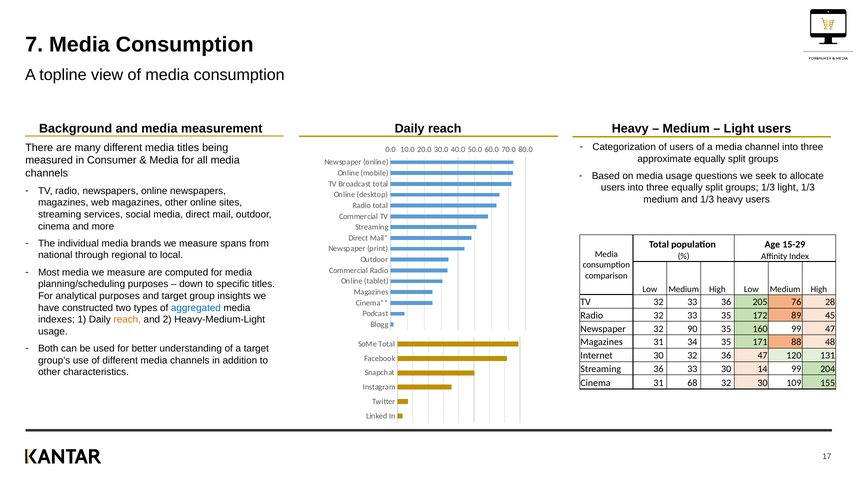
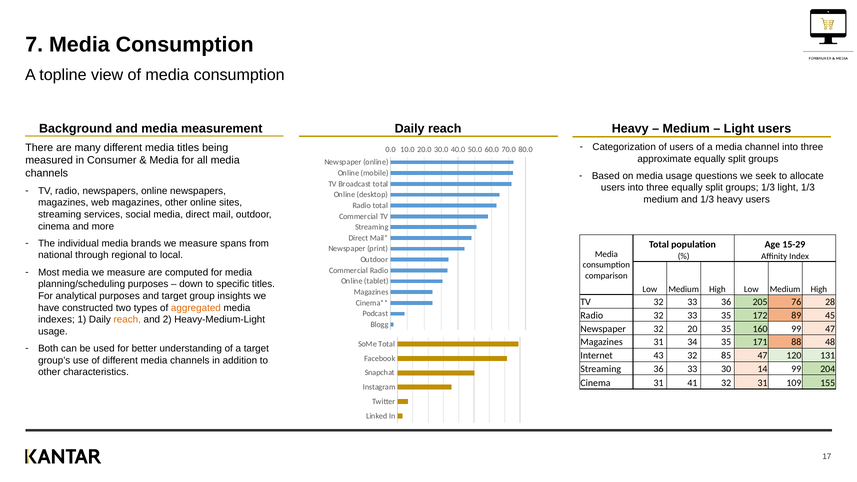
aggregated colour: blue -> orange (196, 308)
90: 90 -> 20 (692, 329)
Internet 30: 30 -> 43 (659, 356)
32 36: 36 -> 85 (726, 356)
68: 68 -> 41 (692, 383)
32 30: 30 -> 31 (763, 383)
